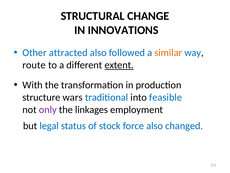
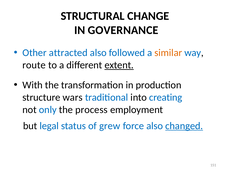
INNOVATIONS: INNOVATIONS -> GOVERNANCE (123, 30)
feasible: feasible -> creating (166, 97)
only colour: purple -> blue (48, 109)
linkages: linkages -> process (91, 109)
stock: stock -> grew (110, 125)
changed underline: none -> present (184, 125)
